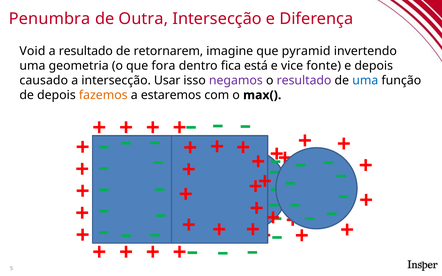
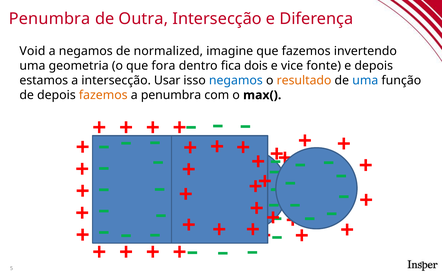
a resultado: resultado -> negamos (86, 51)
retornarem: retornarem -> normalized (168, 51)
que pyramid: pyramid -> fazemos (306, 51)
está: está -> dois (256, 66)
causado: causado -> estamos (44, 80)
negamos colour: purple -> blue (236, 80)
resultado colour: purple -> orange (304, 80)
a estaremos: estaremos -> penumbra (171, 95)
